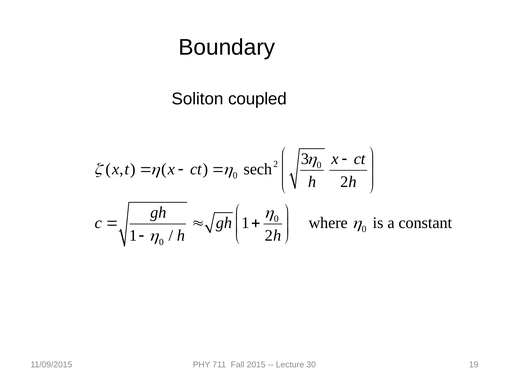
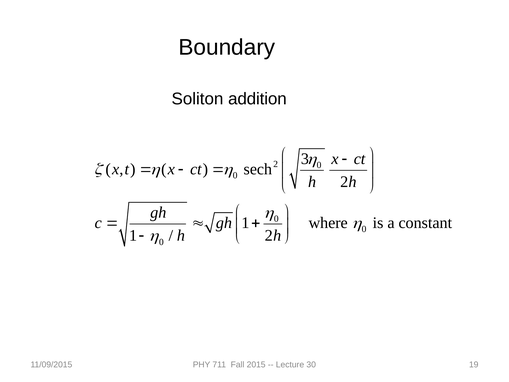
coupled: coupled -> addition (257, 99)
